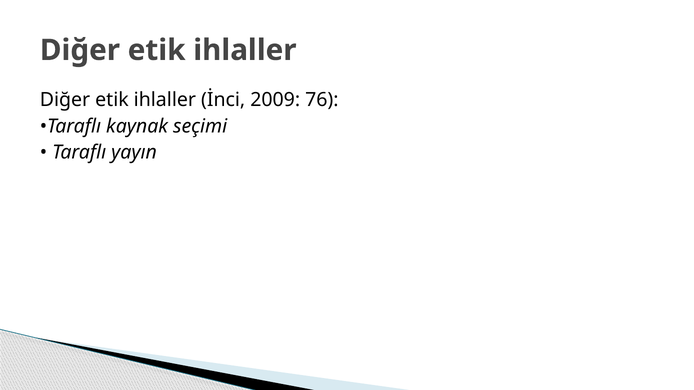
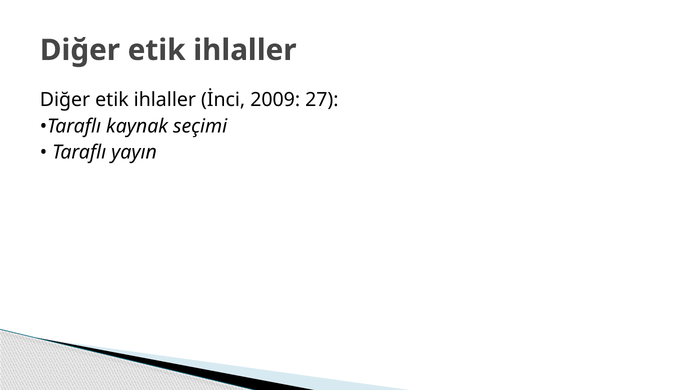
76: 76 -> 27 (322, 100)
